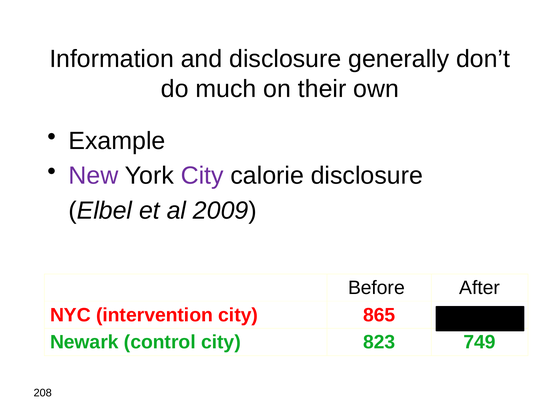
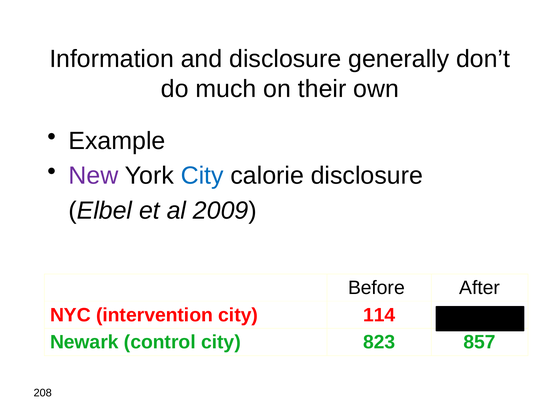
City colour: purple -> blue (202, 176)
865: 865 -> 114 (379, 315)
749: 749 -> 857 (480, 342)
